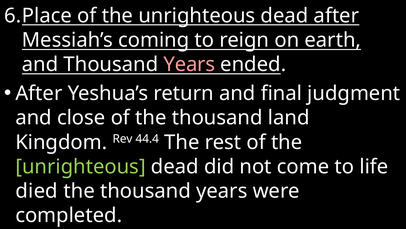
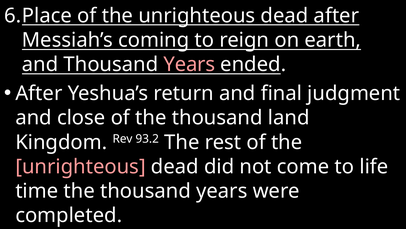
44.4: 44.4 -> 93.2 (147, 139)
unrighteous colour: light green -> pink (81, 166)
died: died -> time (37, 191)
